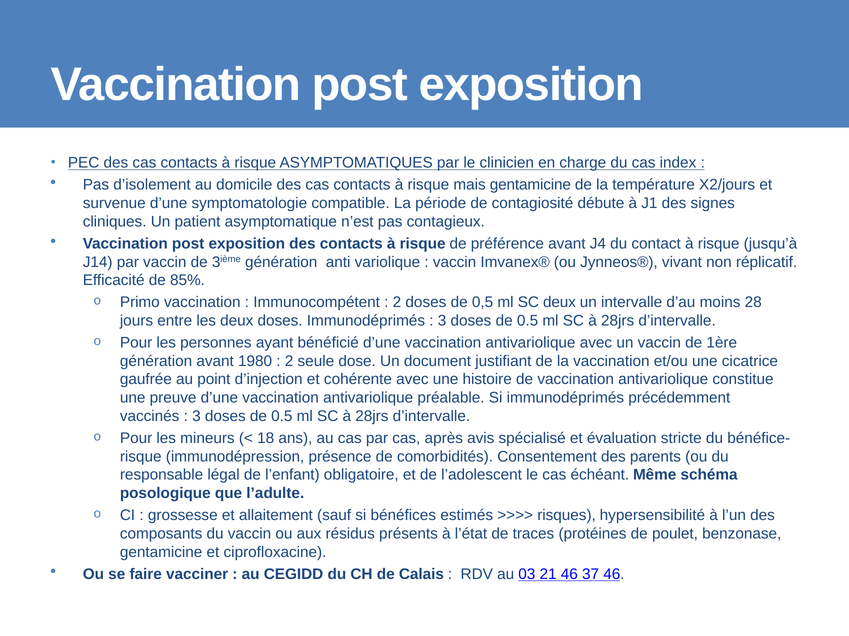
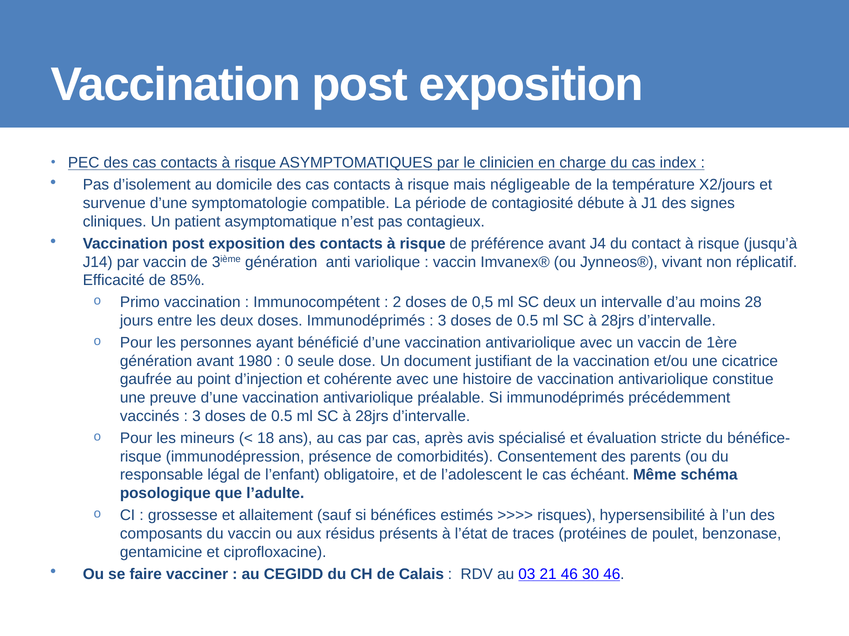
mais gentamicine: gentamicine -> négligeable (530, 185)
2: 2 -> 0 (289, 361)
37: 37 -> 30 (591, 575)
